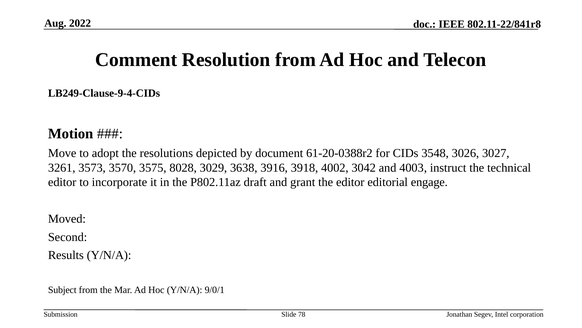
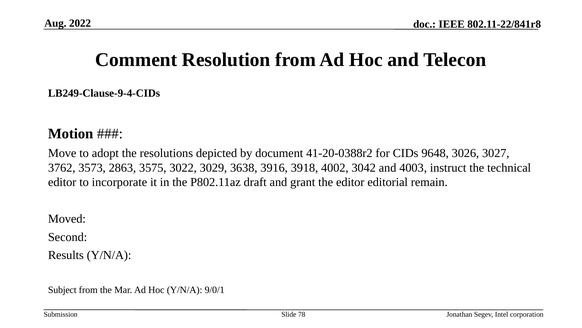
61-20-0388r2: 61-20-0388r2 -> 41-20-0388r2 (339, 153)
3548: 3548 -> 9648 (435, 153)
3261: 3261 -> 3762 (62, 167)
3570: 3570 -> 2863 (122, 167)
8028: 8028 -> 3022 (183, 167)
engage: engage -> remain (429, 182)
